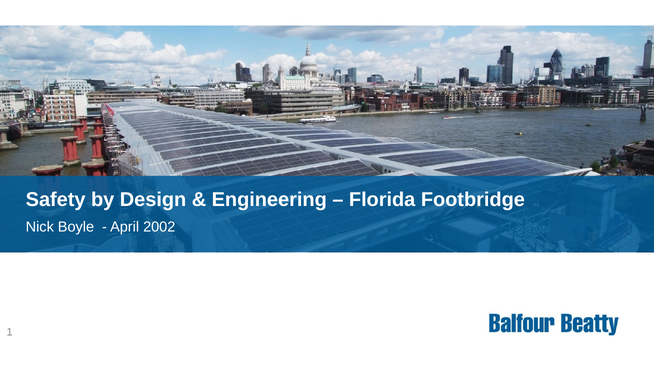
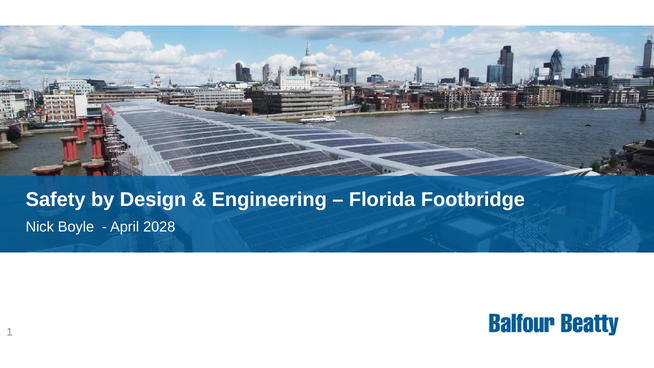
2002: 2002 -> 2028 (159, 227)
